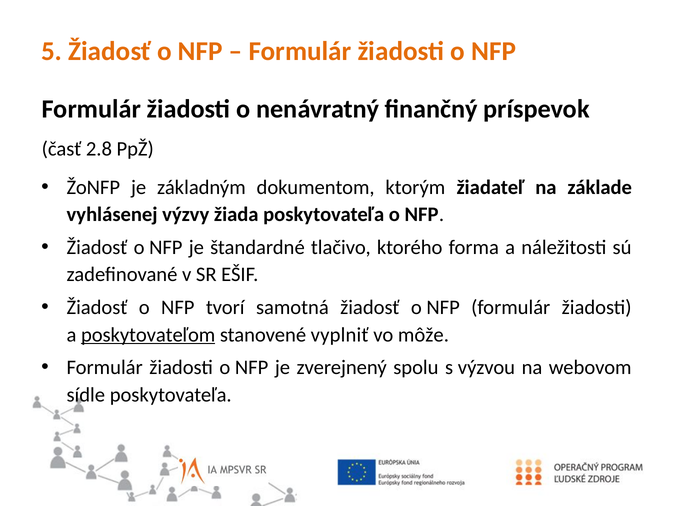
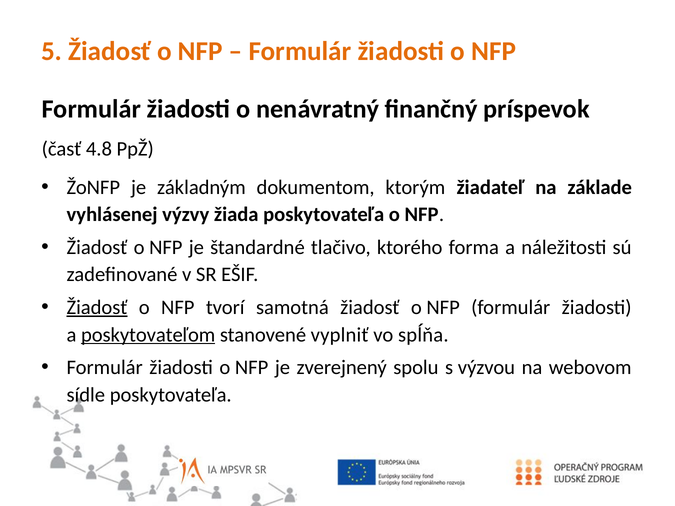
2.8: 2.8 -> 4.8 (99, 149)
Žiadosť underline: none -> present (97, 308)
môže: môže -> spĺňa (423, 335)
